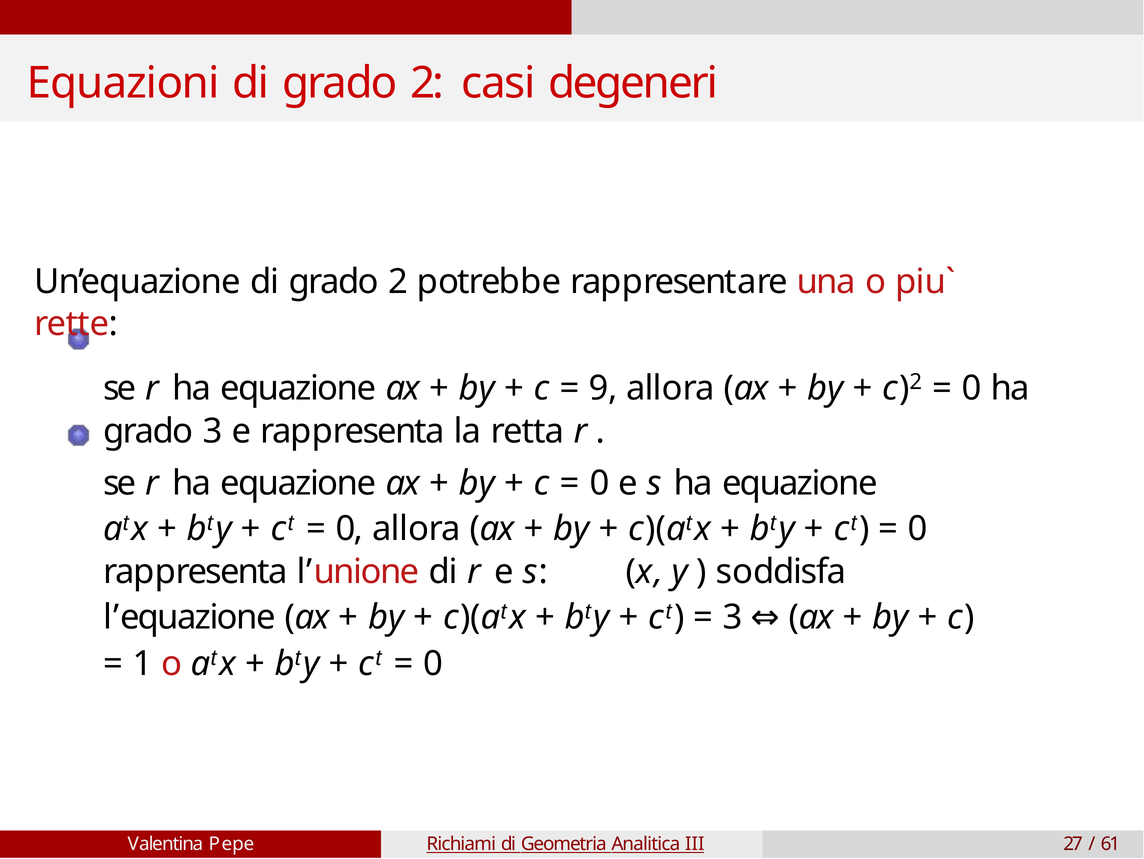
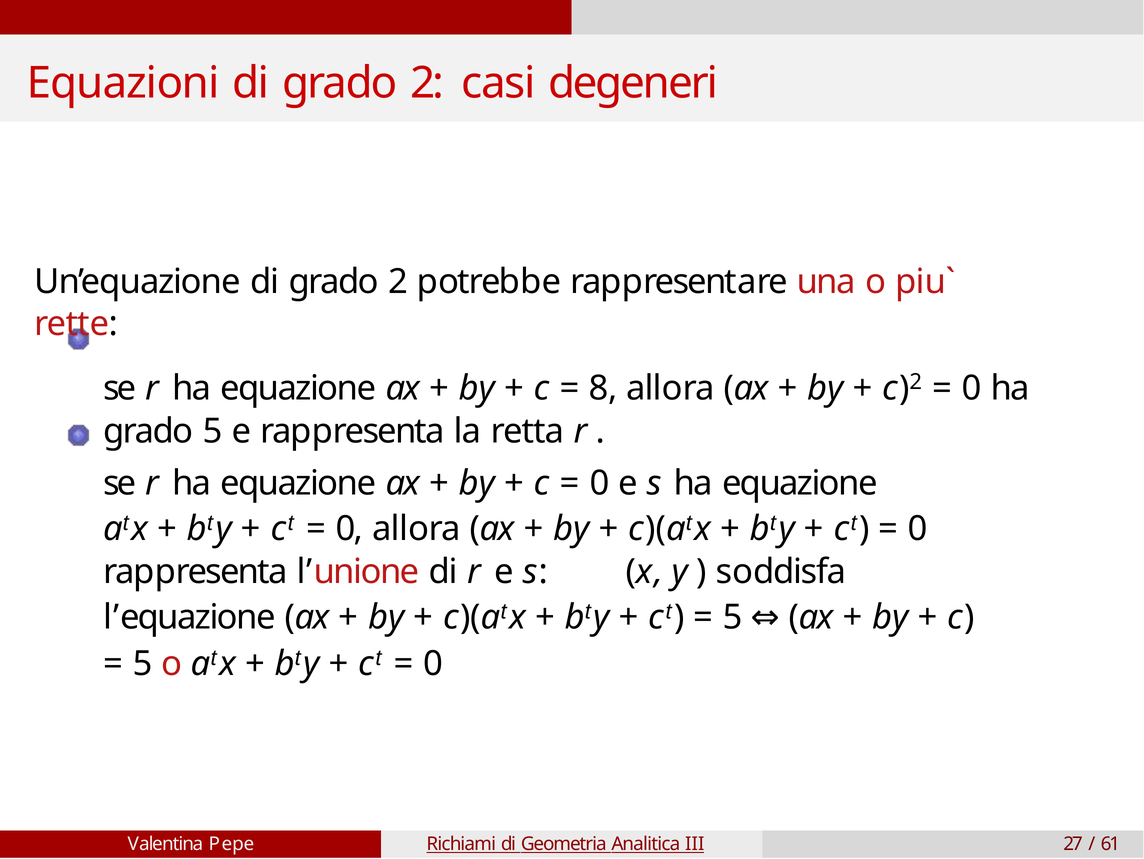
9: 9 -> 8 (603, 388)
grado 3: 3 -> 5 (213, 431)
3: 3 -> 5 (733, 617)
1: 1 -> 5 (143, 664)
